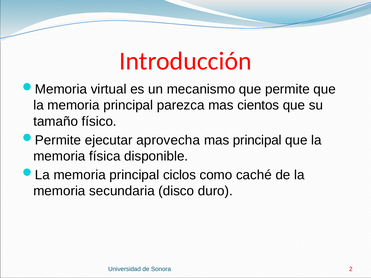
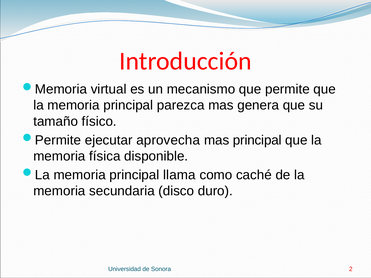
cientos: cientos -> genera (258, 105)
ciclos: ciclos -> llama (179, 175)
